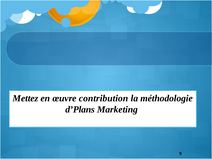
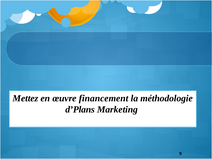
contribution: contribution -> financement (104, 98)
